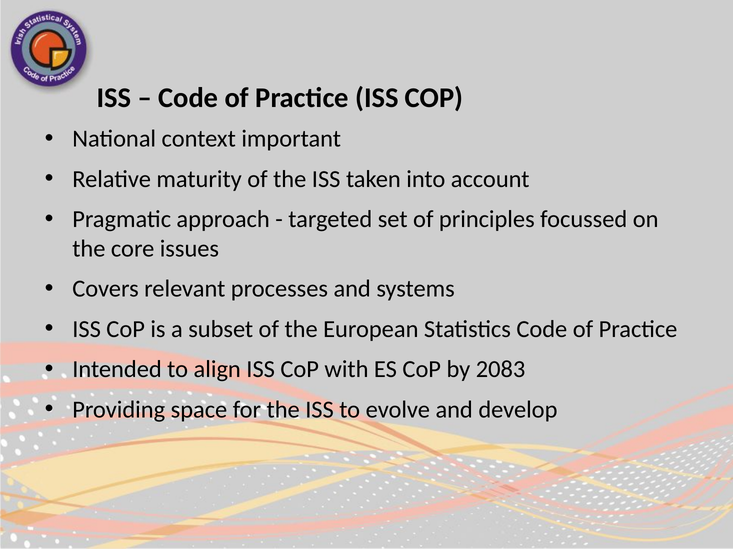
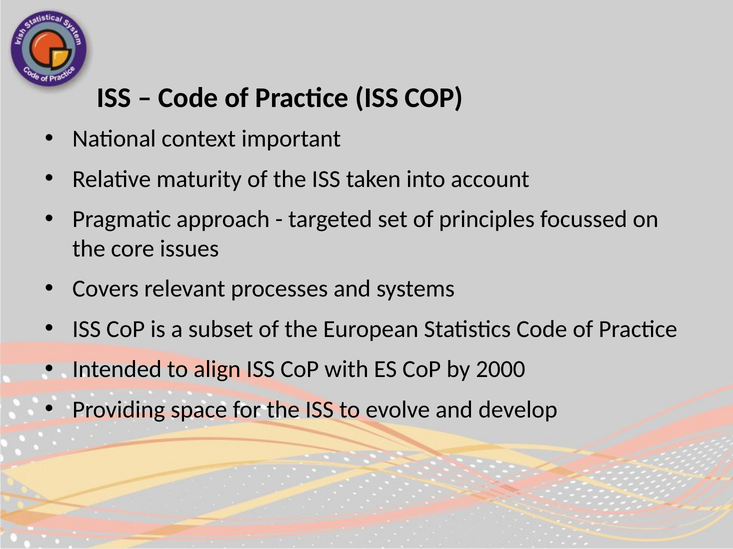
2083: 2083 -> 2000 (501, 370)
